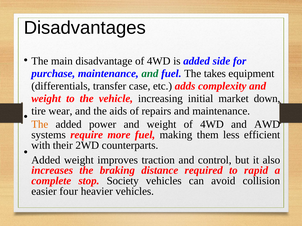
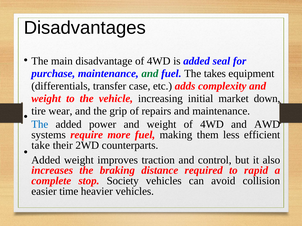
side: side -> seal (221, 61)
aids: aids -> grip (118, 111)
The colour: orange -> blue (40, 125)
with: with -> take (41, 146)
four: four -> time (69, 192)
